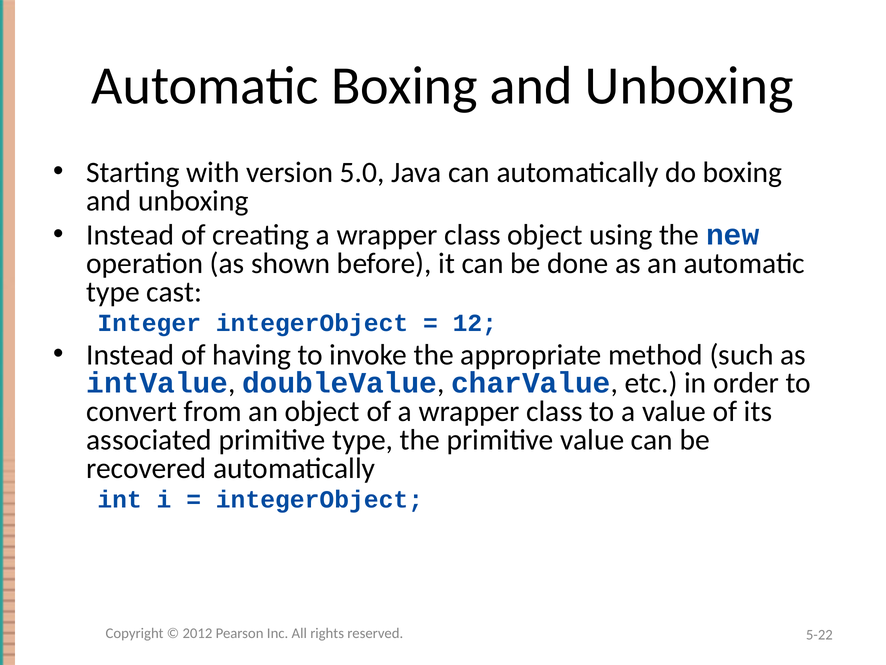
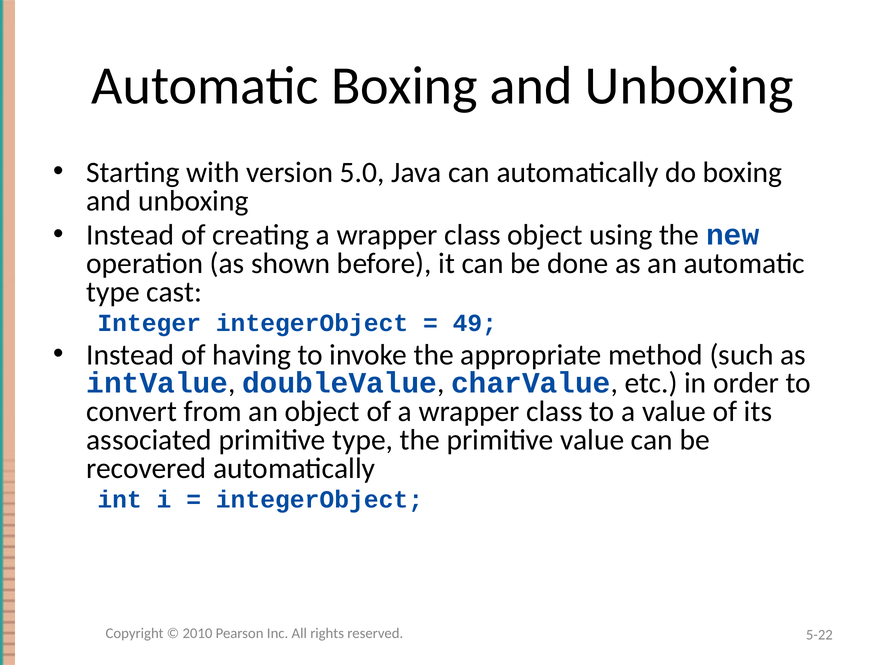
12: 12 -> 49 (475, 323)
2012: 2012 -> 2010 (197, 633)
